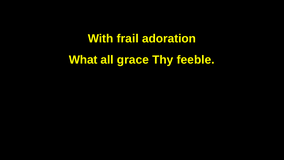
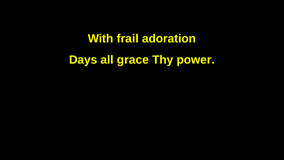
What: What -> Days (83, 60)
feeble: feeble -> power (196, 60)
